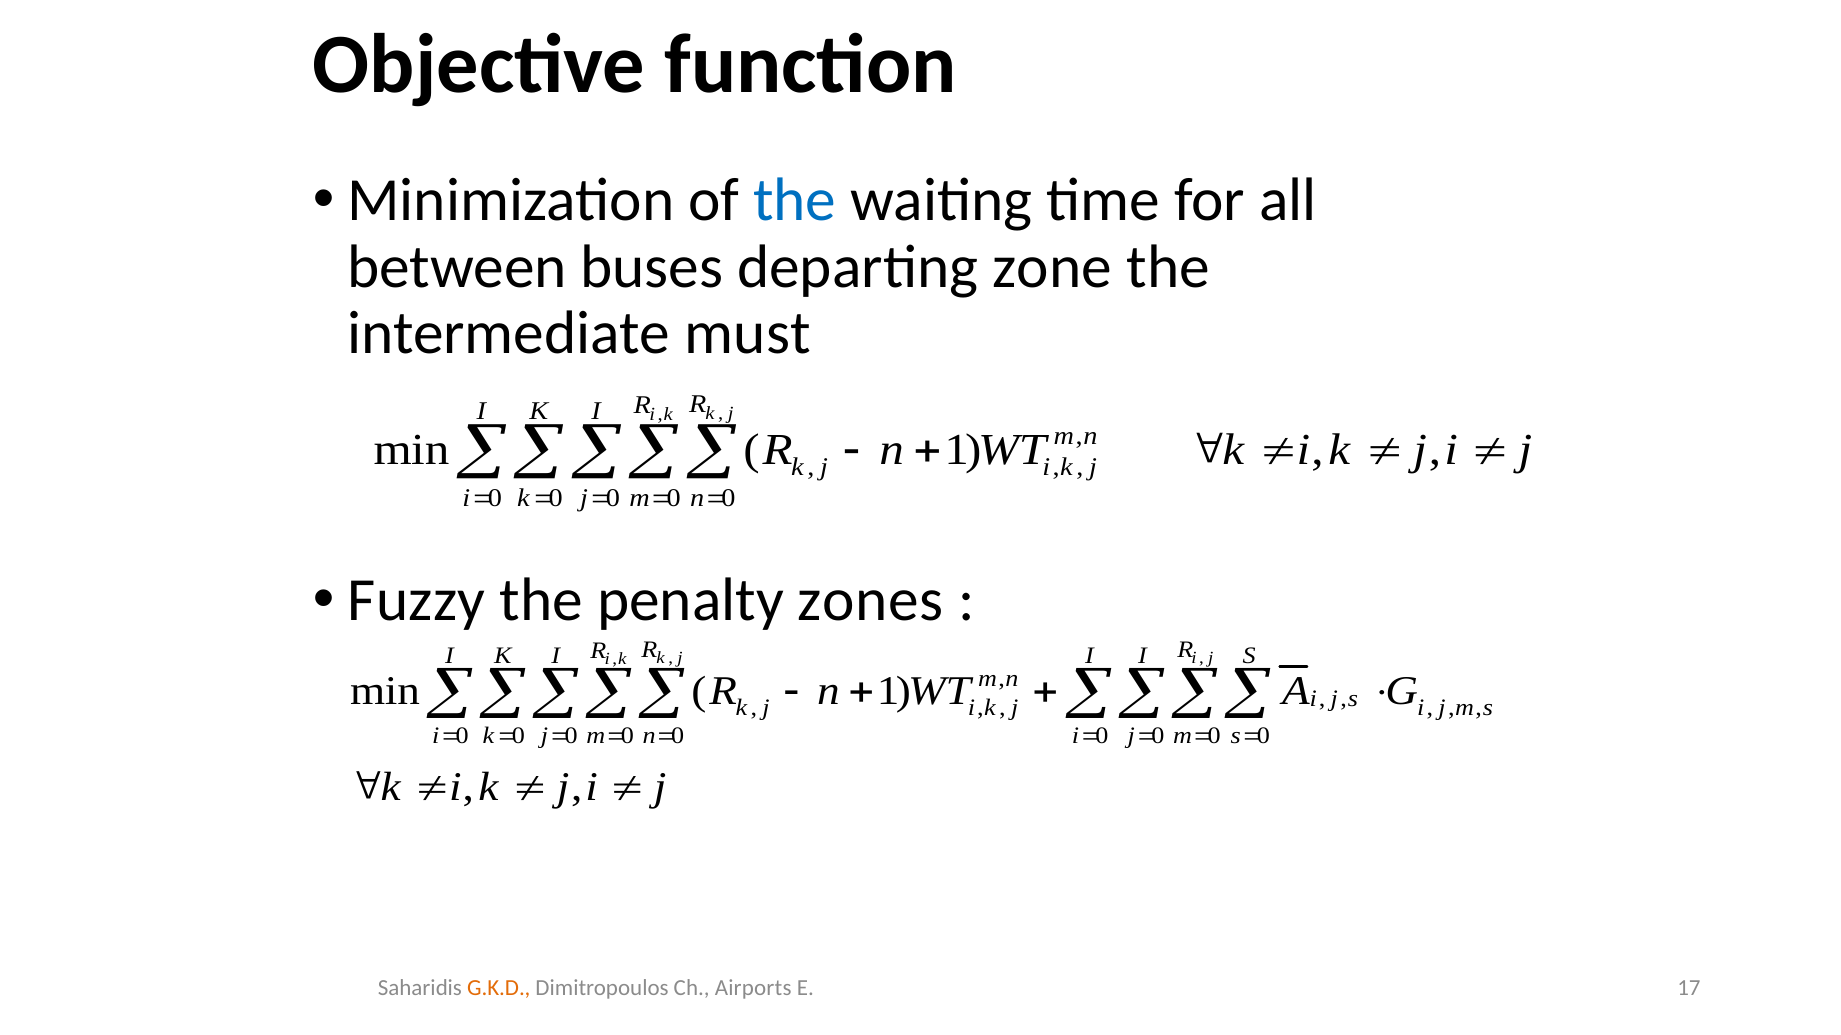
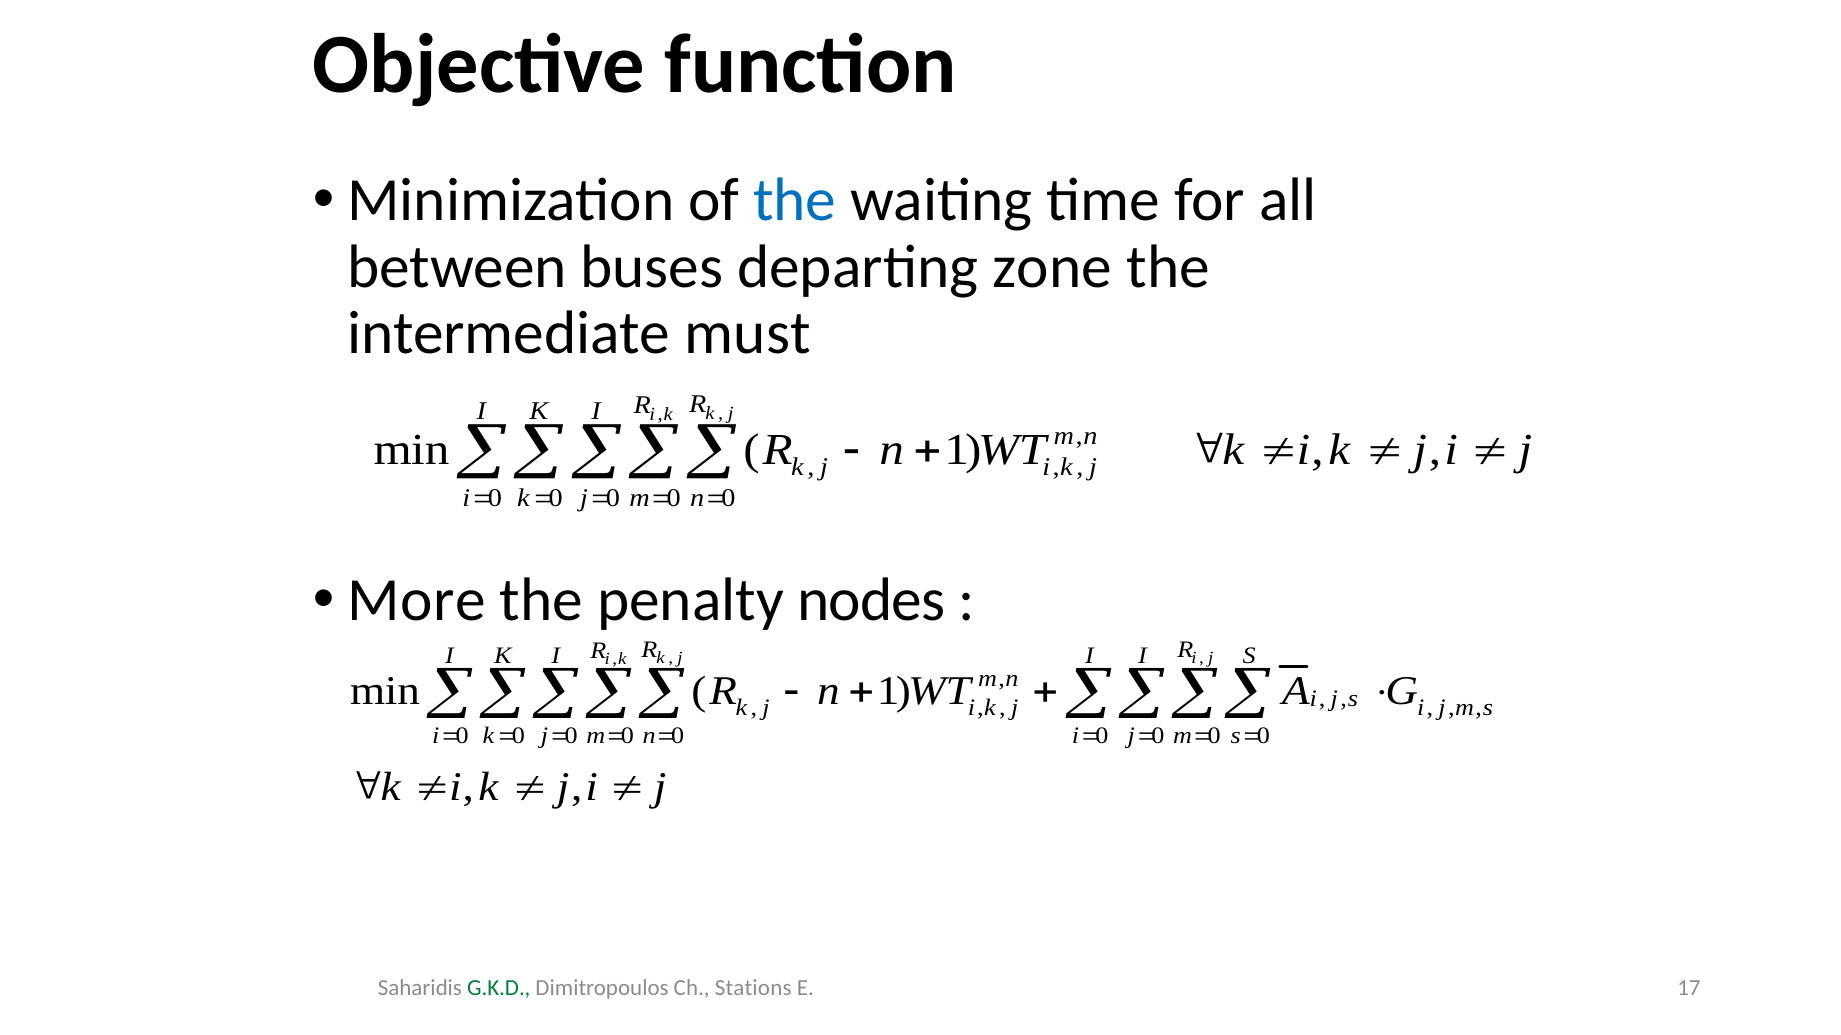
Fuzzy: Fuzzy -> More (416, 601)
zones: zones -> nodes (871, 601)
G.K.D colour: orange -> green (499, 989)
Airports: Airports -> Stations (753, 989)
